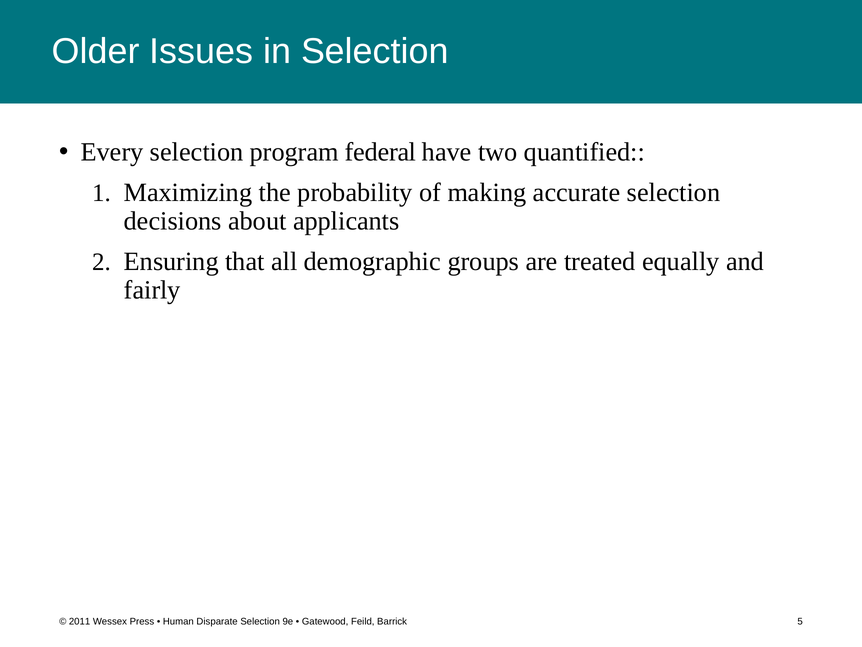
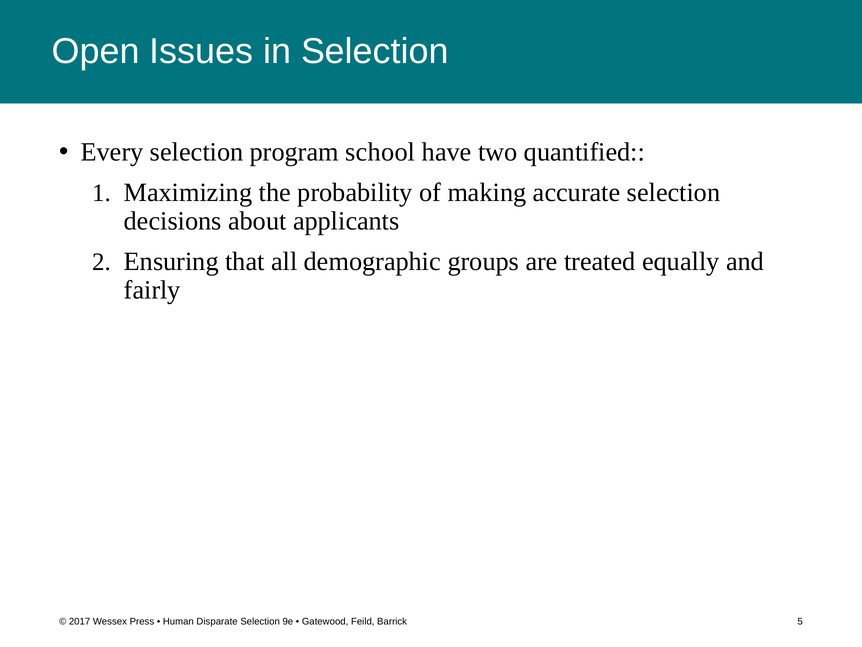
Older: Older -> Open (96, 51)
federal: federal -> school (380, 152)
2011: 2011 -> 2017 (80, 621)
